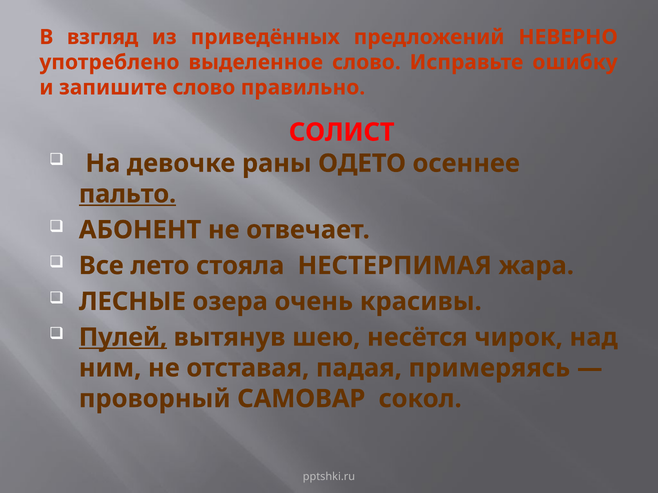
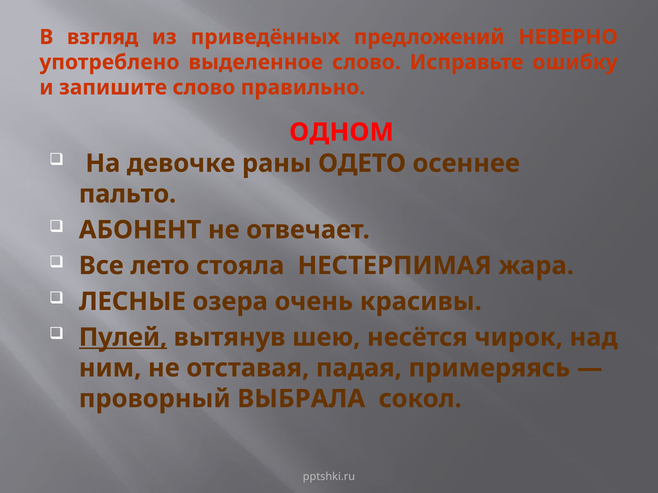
СОЛИСТ: СОЛИСТ -> ОДНОМ (341, 132)
пальто underline: present -> none (127, 194)
САМОВАР: САМОВАР -> ВЫБРАЛА (301, 399)
